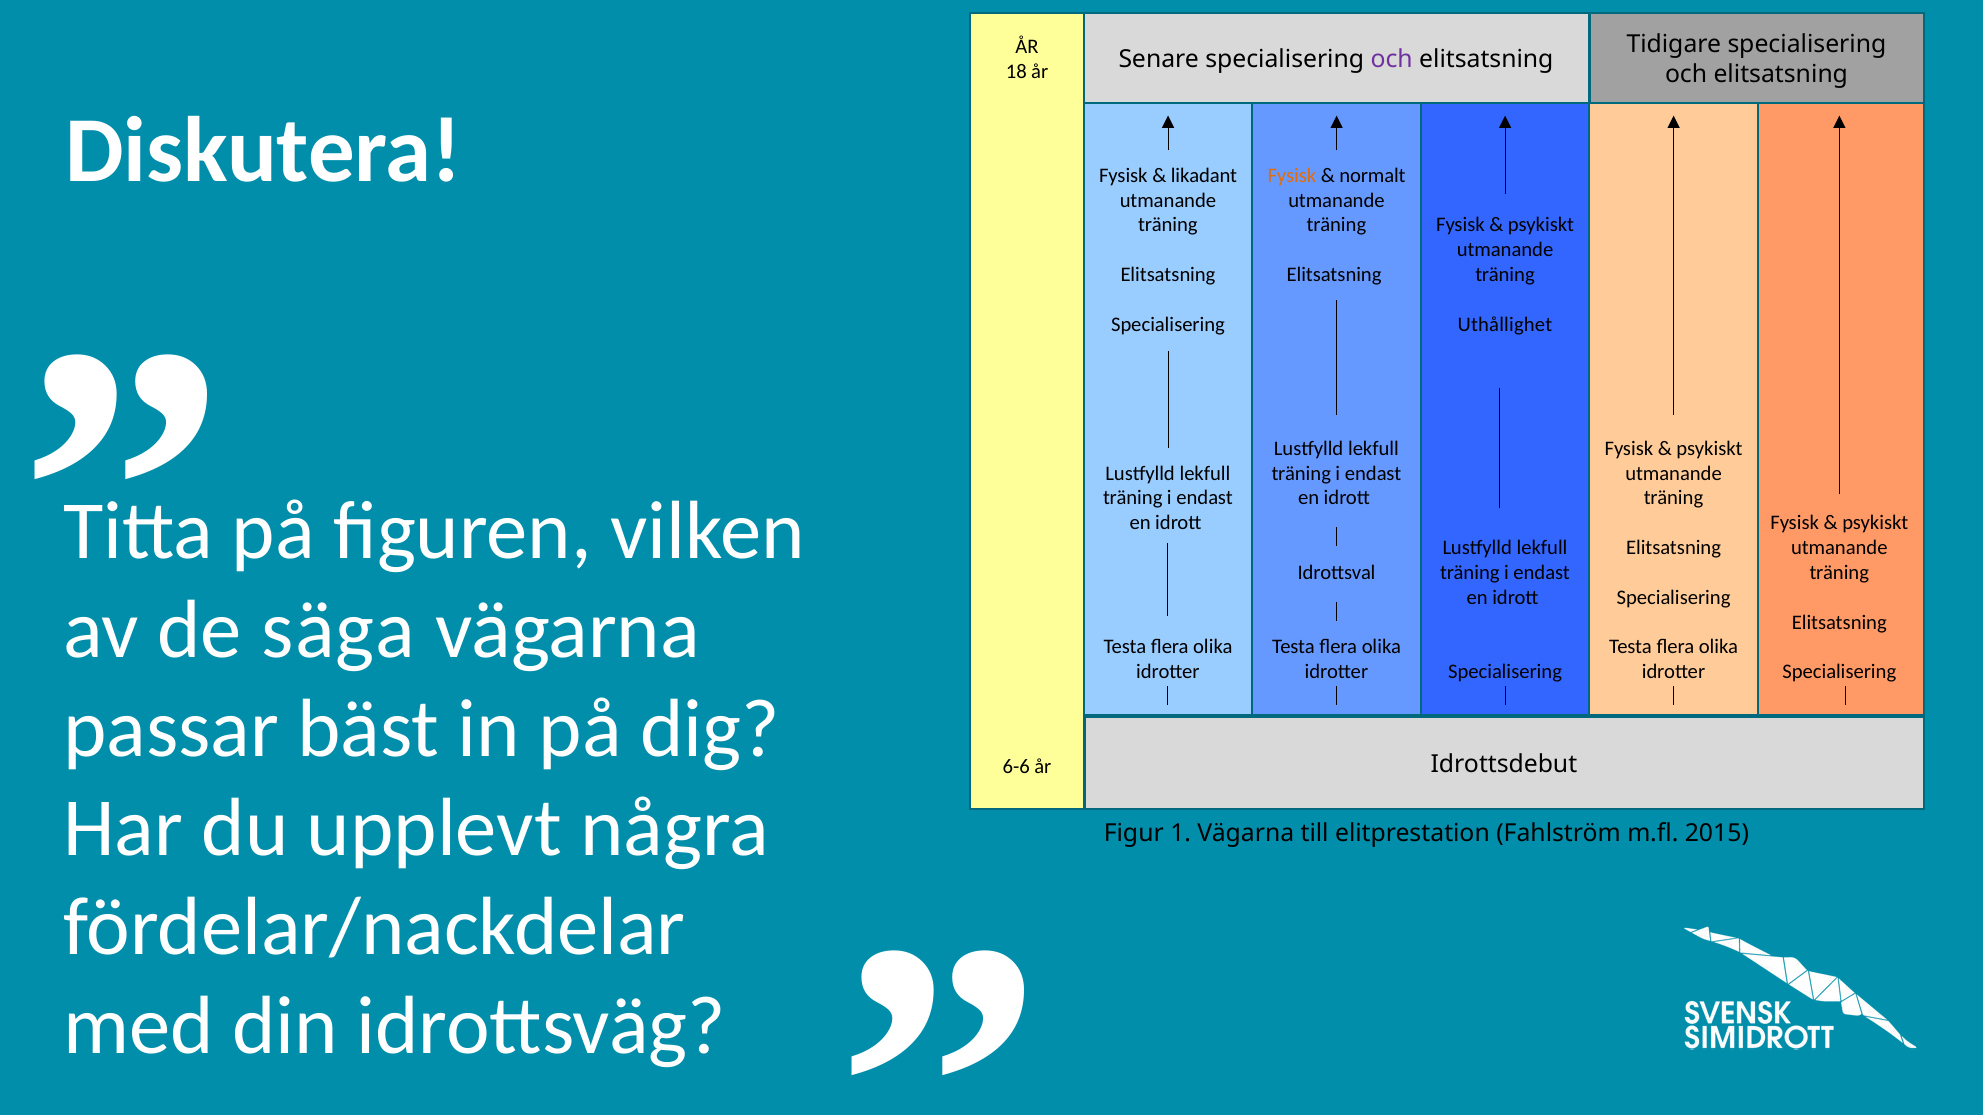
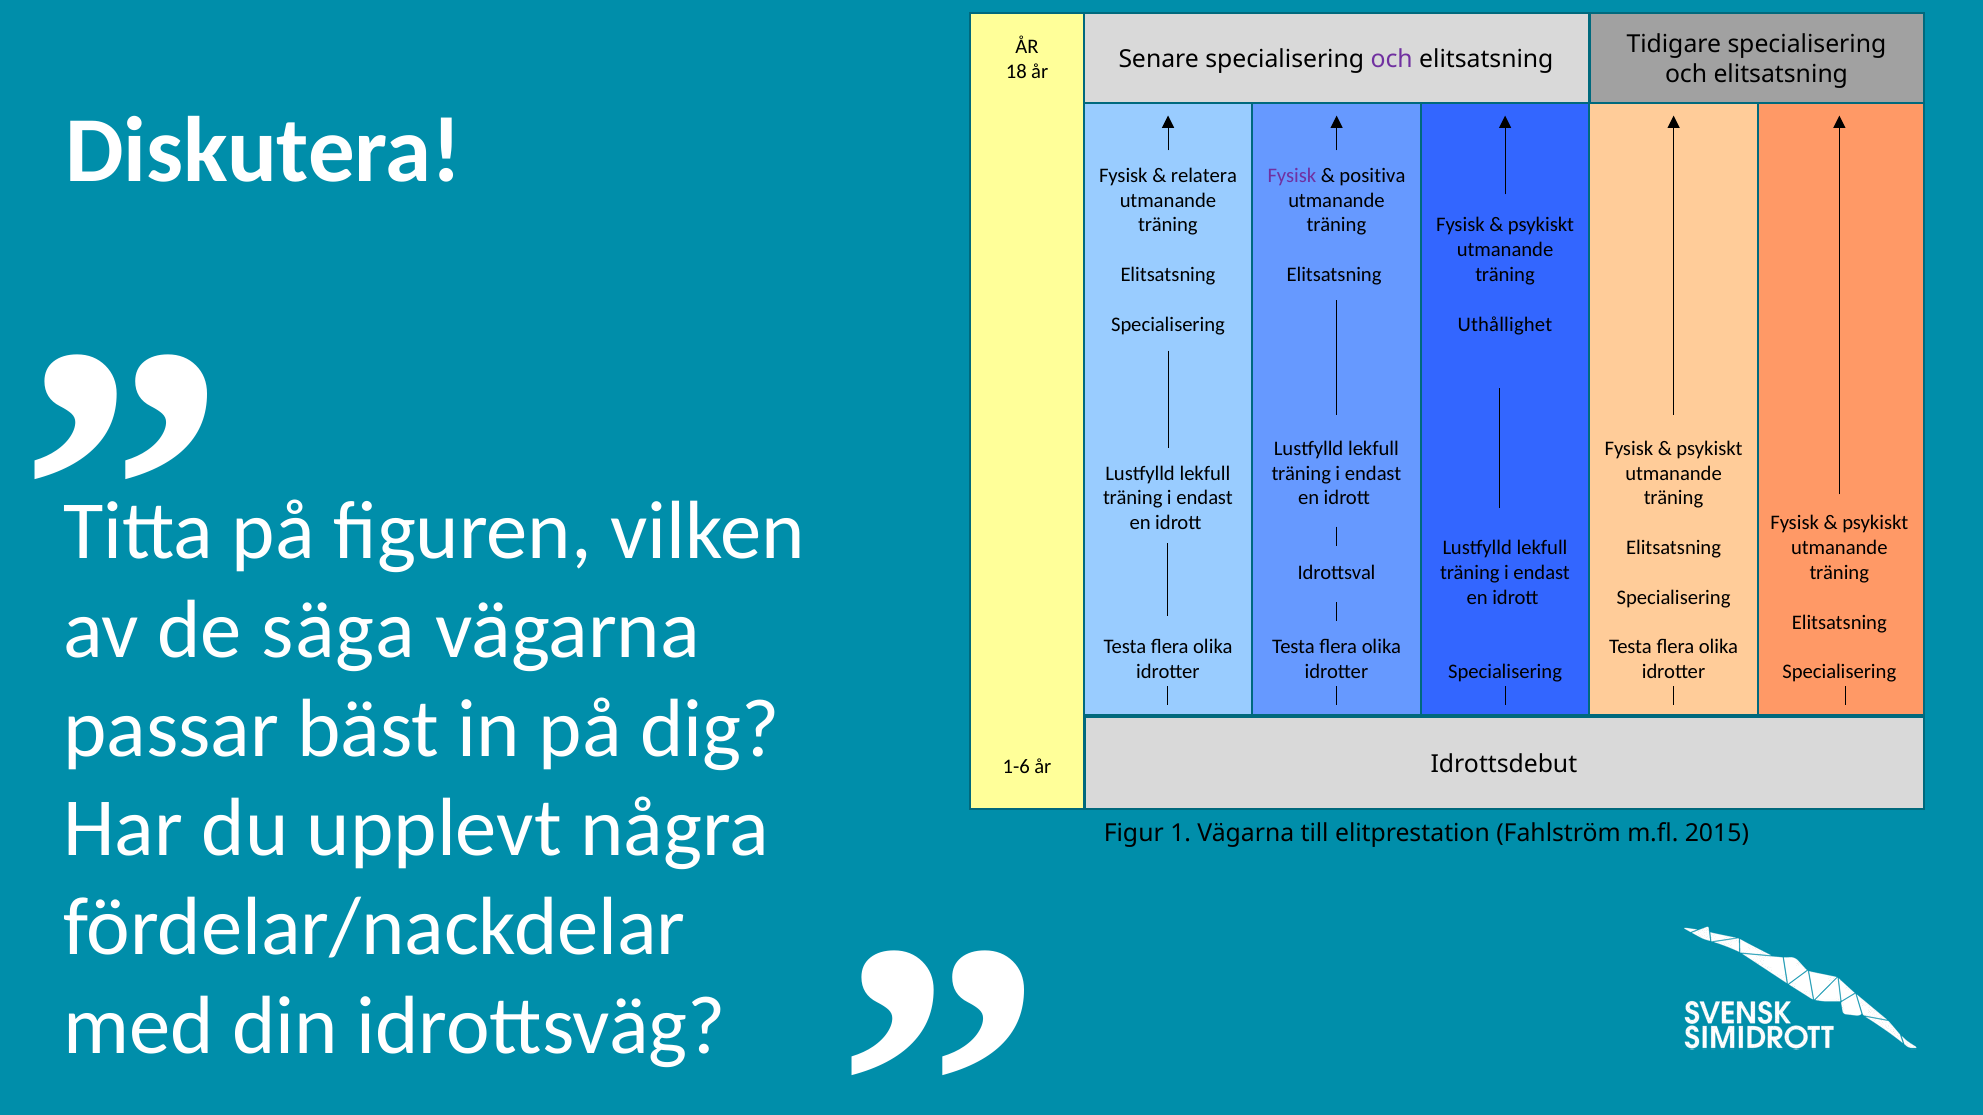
likadant: likadant -> relatera (1204, 176)
Fysisk colour: orange -> purple (1292, 176)
normalt: normalt -> positiva (1372, 176)
6-6: 6-6 -> 1-6 (1016, 766)
